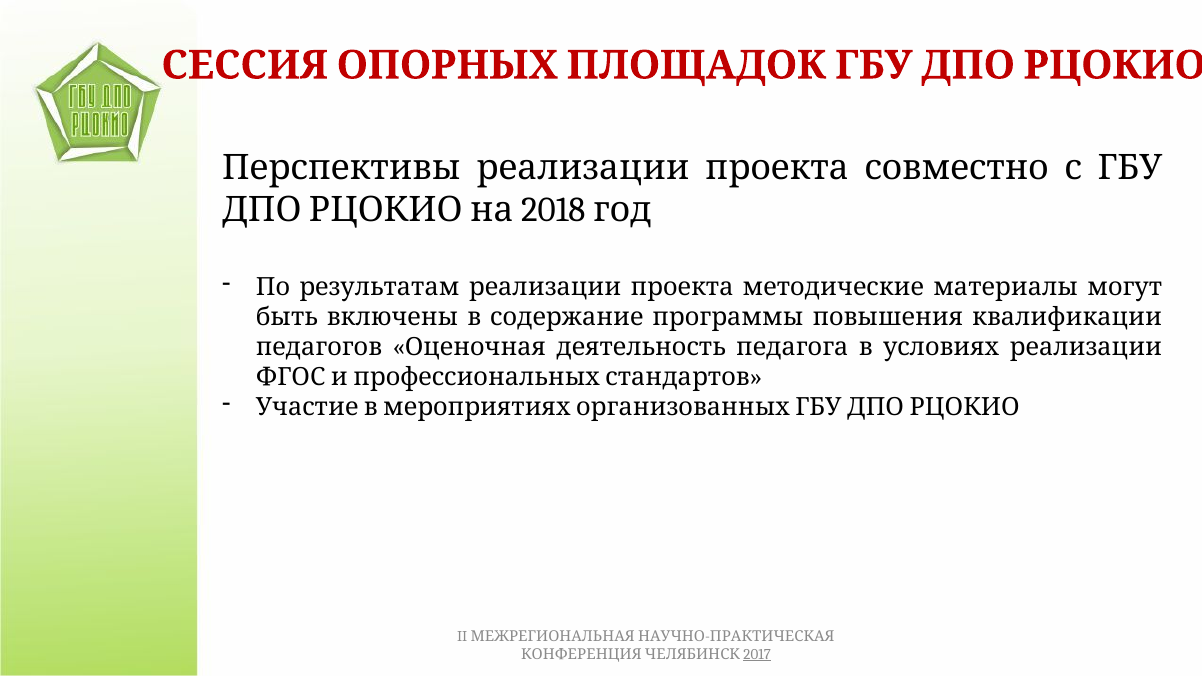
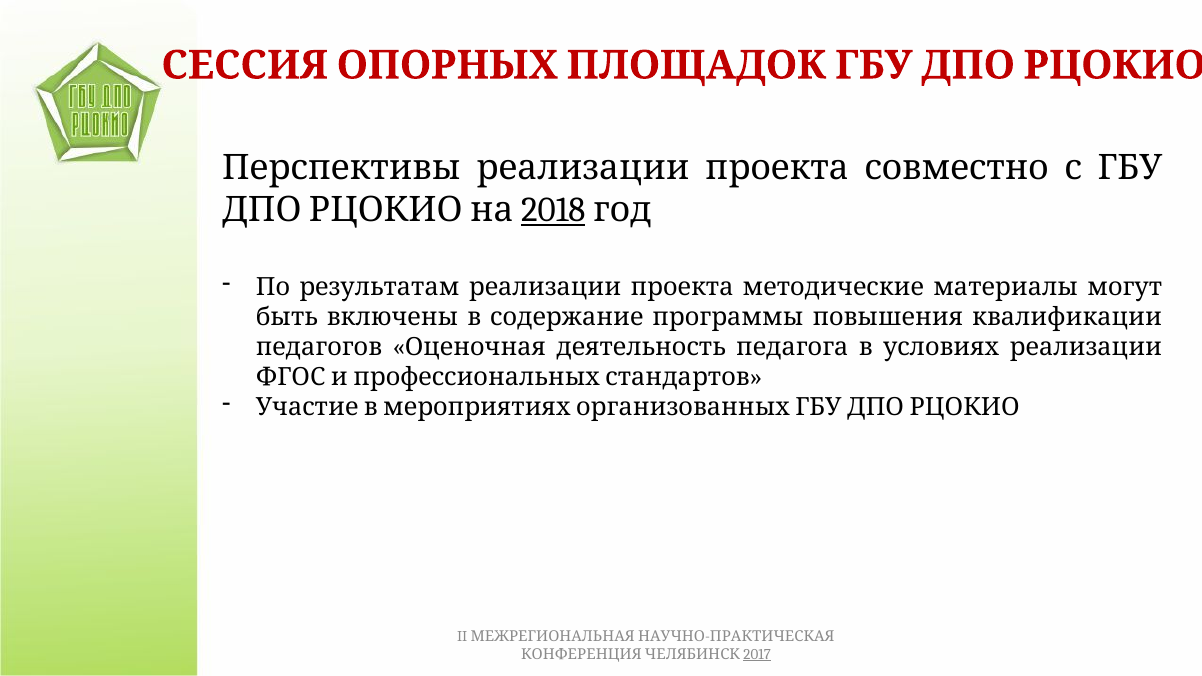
2018 underline: none -> present (553, 210)
